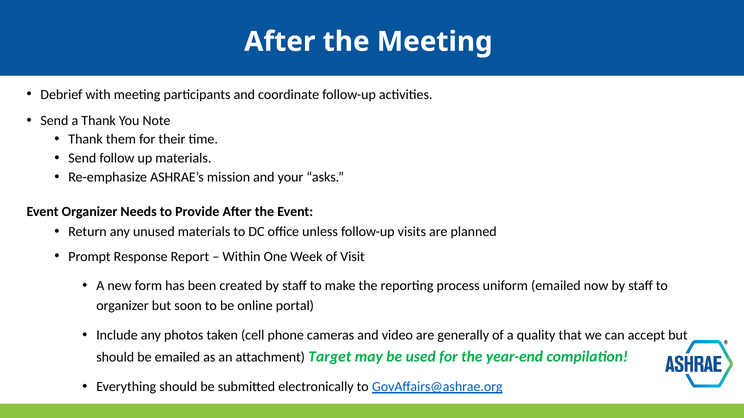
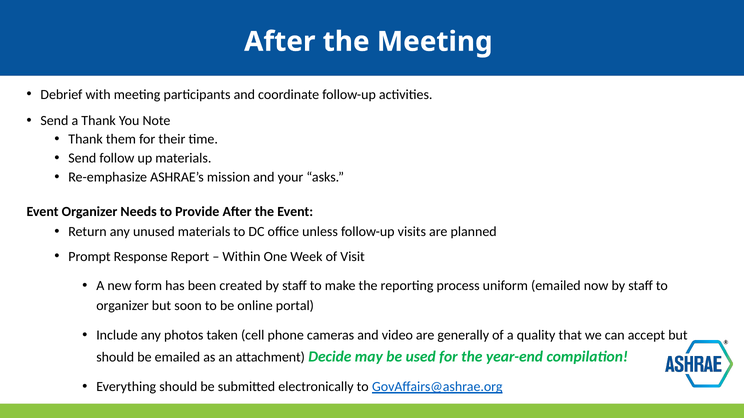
Target: Target -> Decide (330, 357)
